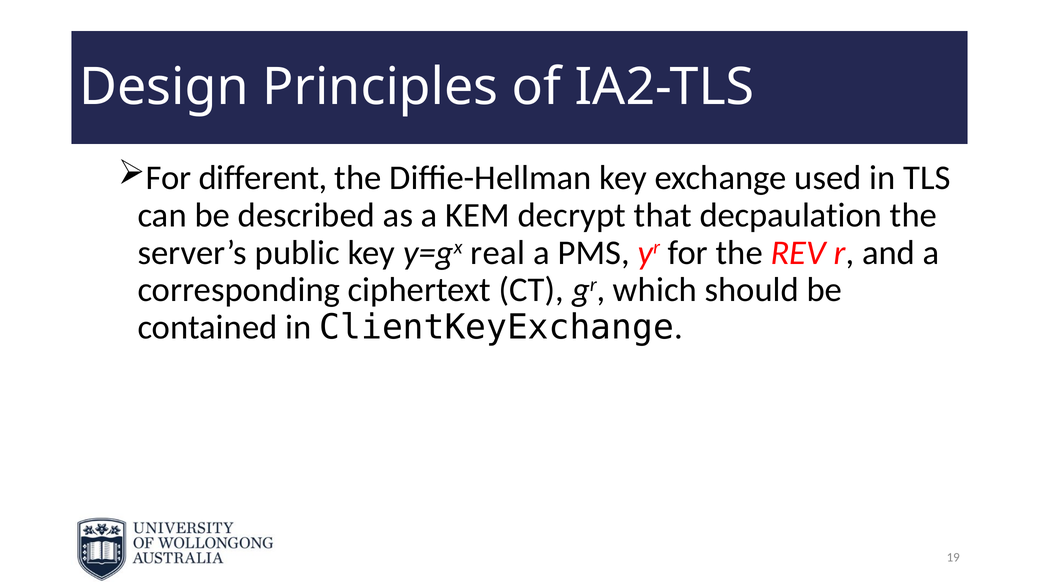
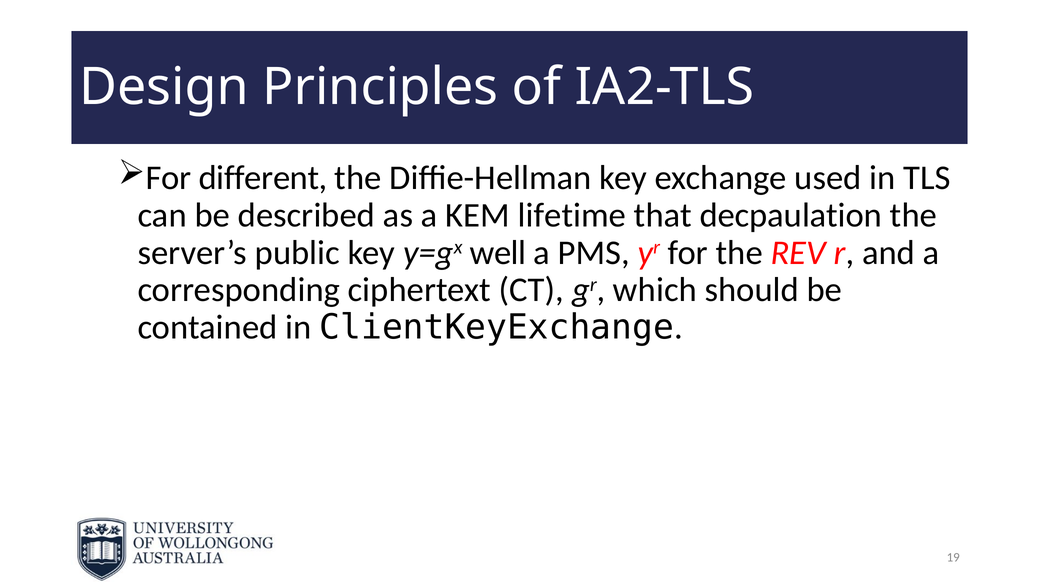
decrypt: decrypt -> lifetime (572, 215)
real: real -> well (498, 253)
